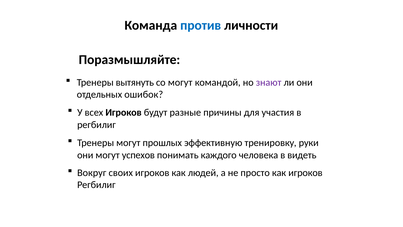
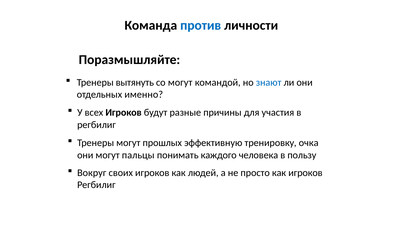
знают colour: purple -> blue (269, 82)
ошибок: ошибок -> именно (144, 94)
руки: руки -> очка (309, 143)
успехов: успехов -> пальцы (138, 155)
видеть: видеть -> пользу (302, 155)
